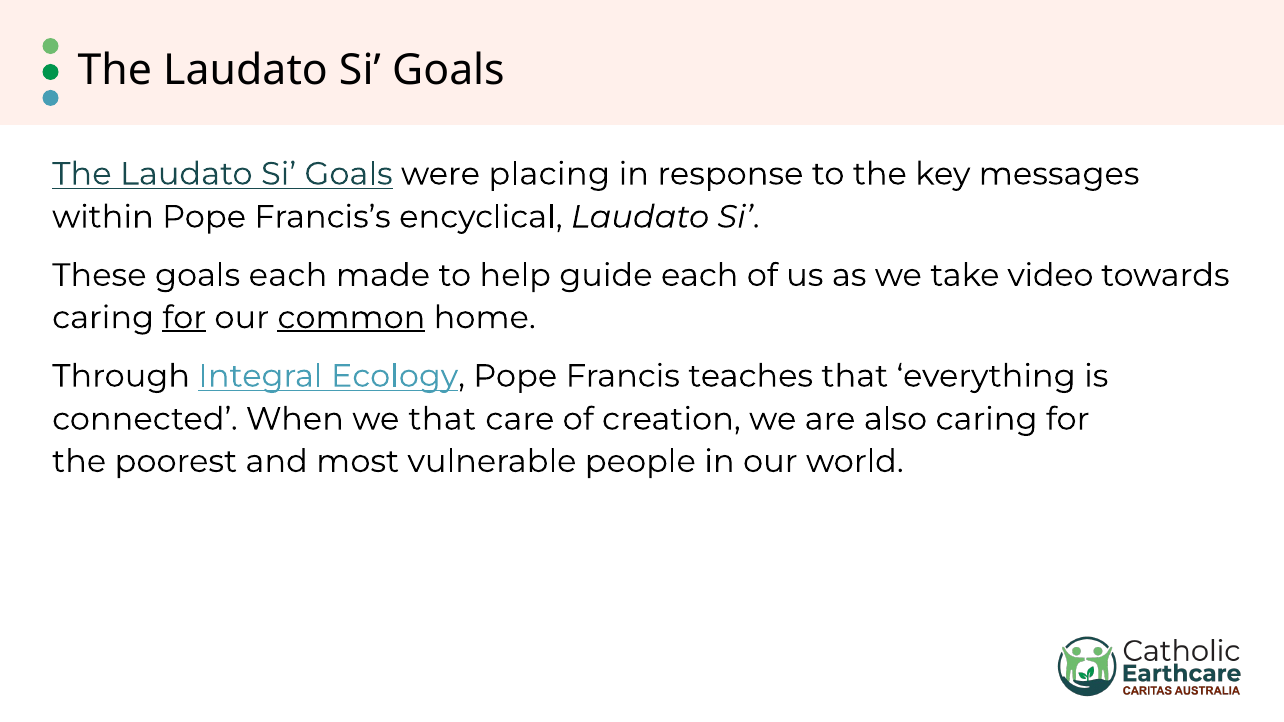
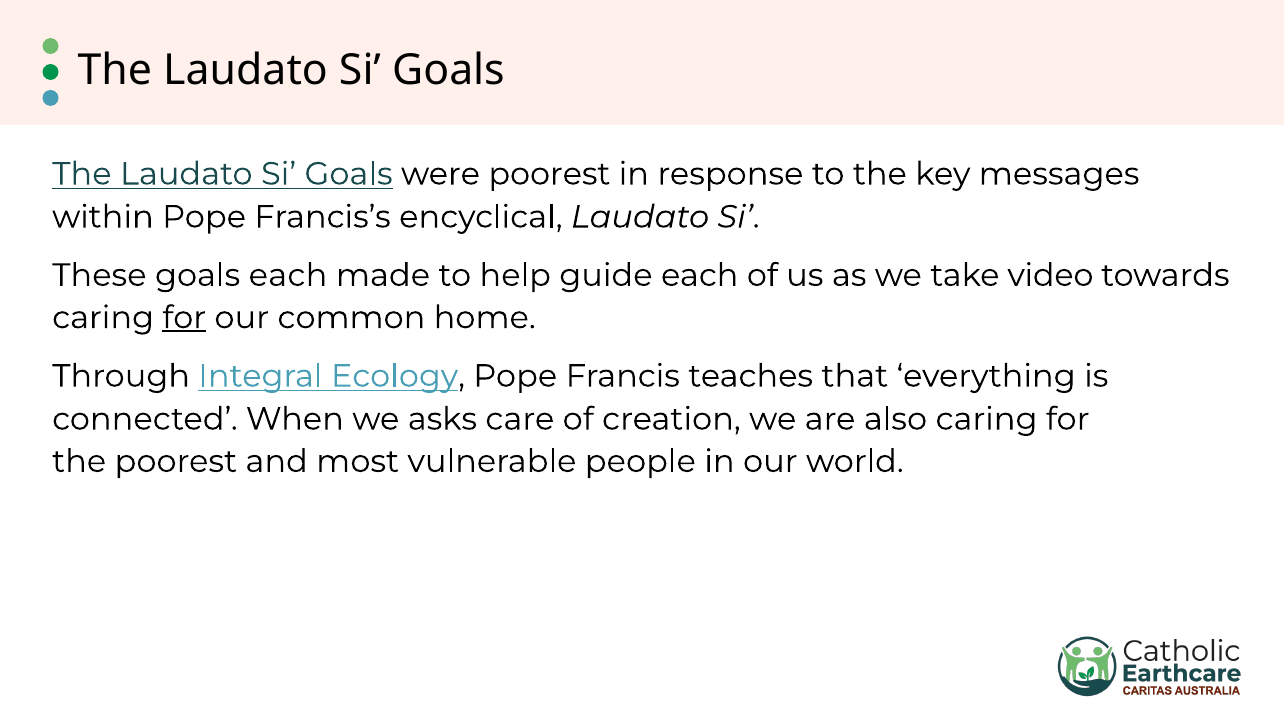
were placing: placing -> poorest (549, 174)
common underline: present -> none (351, 318)
we that: that -> asks (442, 419)
